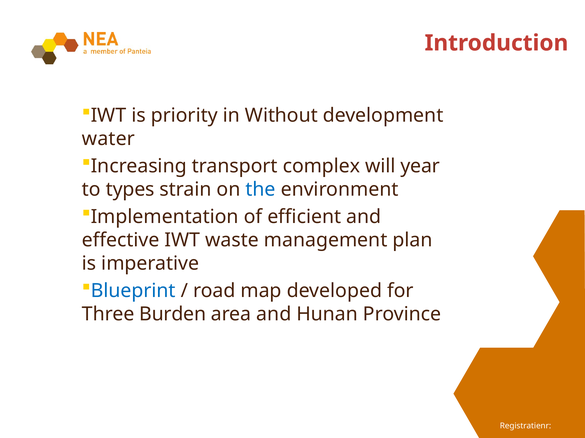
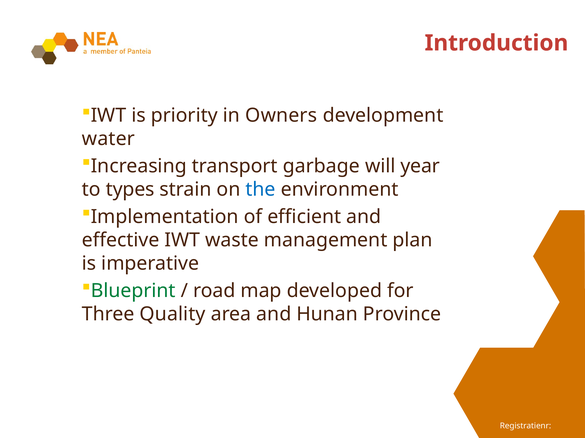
Without: Without -> Owners (281, 116)
complex: complex -> garbage (321, 166)
Blueprint colour: blue -> green (133, 291)
Burden: Burden -> Quality (173, 315)
